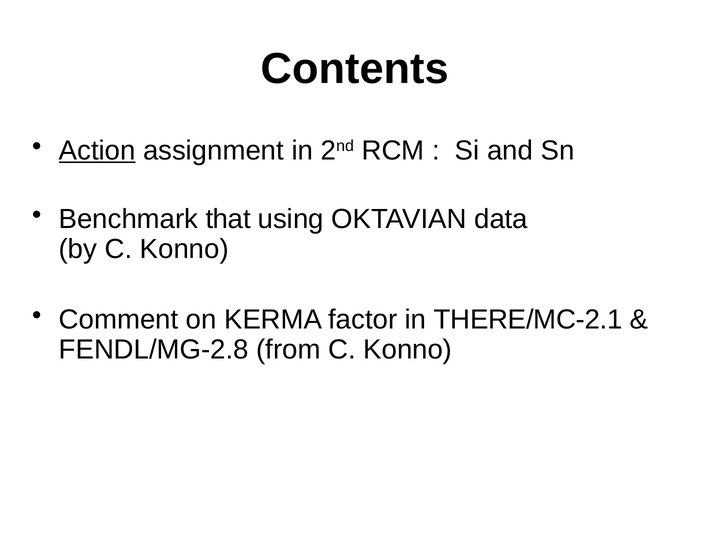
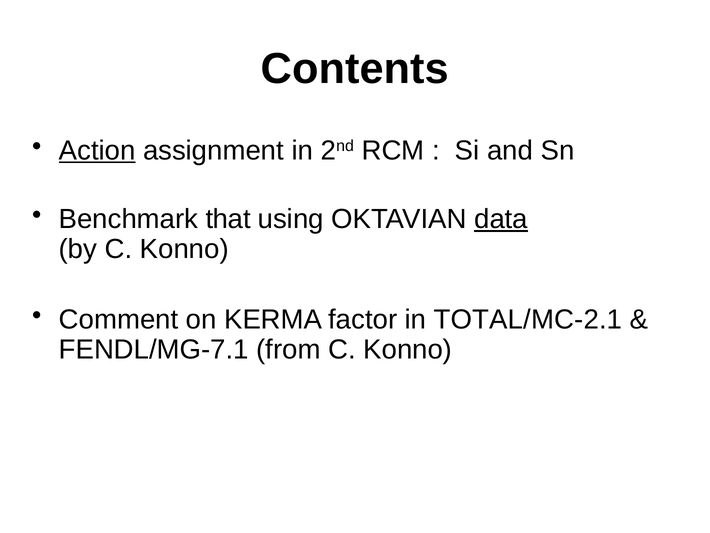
data underline: none -> present (501, 219)
THERE/MC-2.1: THERE/MC-2.1 -> TOTAL/MC-2.1 (528, 319)
FENDL/MG-2.8: FENDL/MG-2.8 -> FENDL/MG-7.1 (154, 349)
